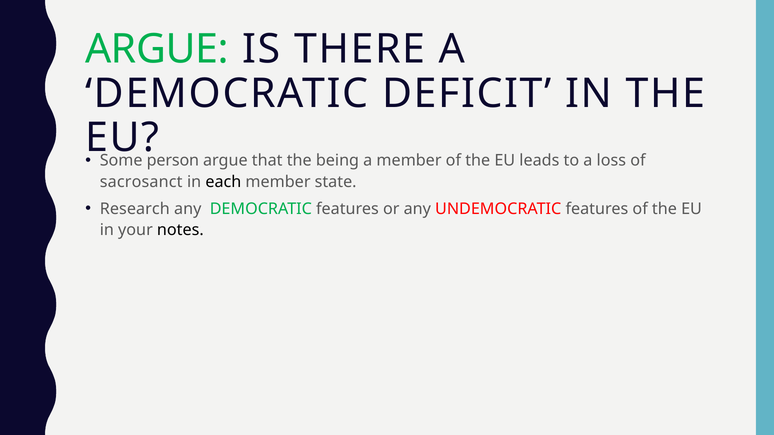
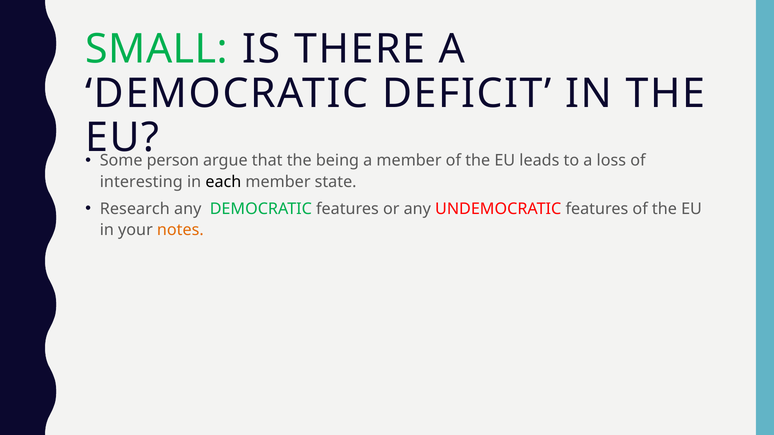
ARGUE: ARGUE -> SMALL (156, 49)
sacrosanct: sacrosanct -> interesting (141, 182)
notes colour: black -> orange (180, 230)
